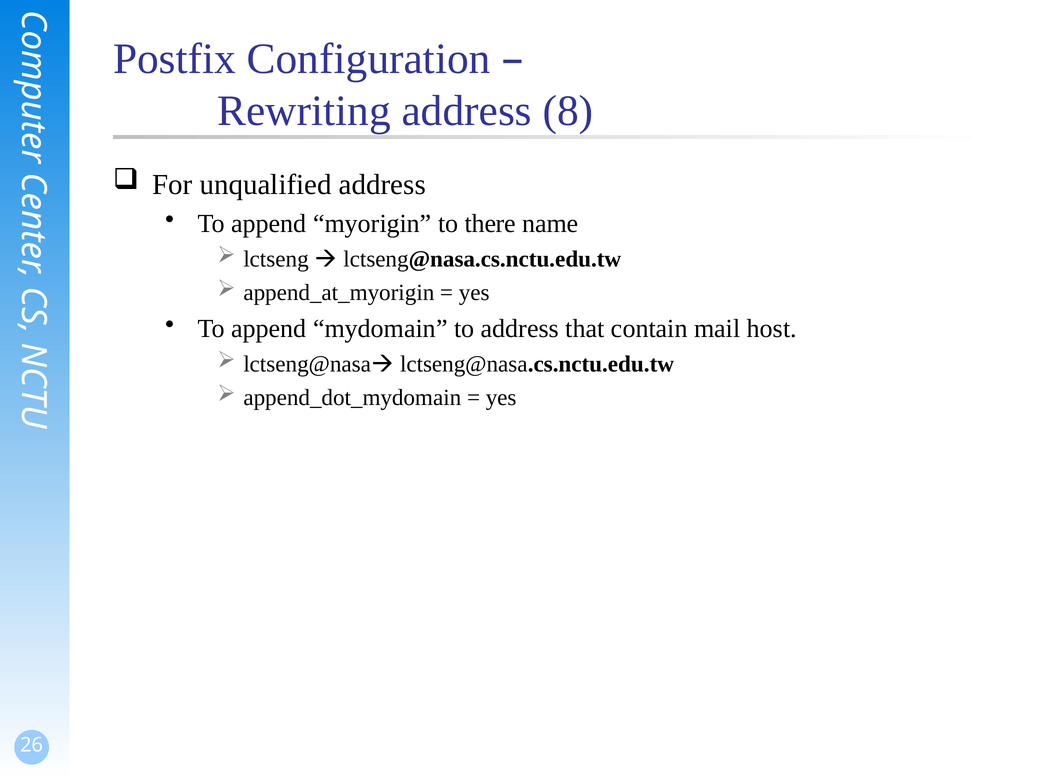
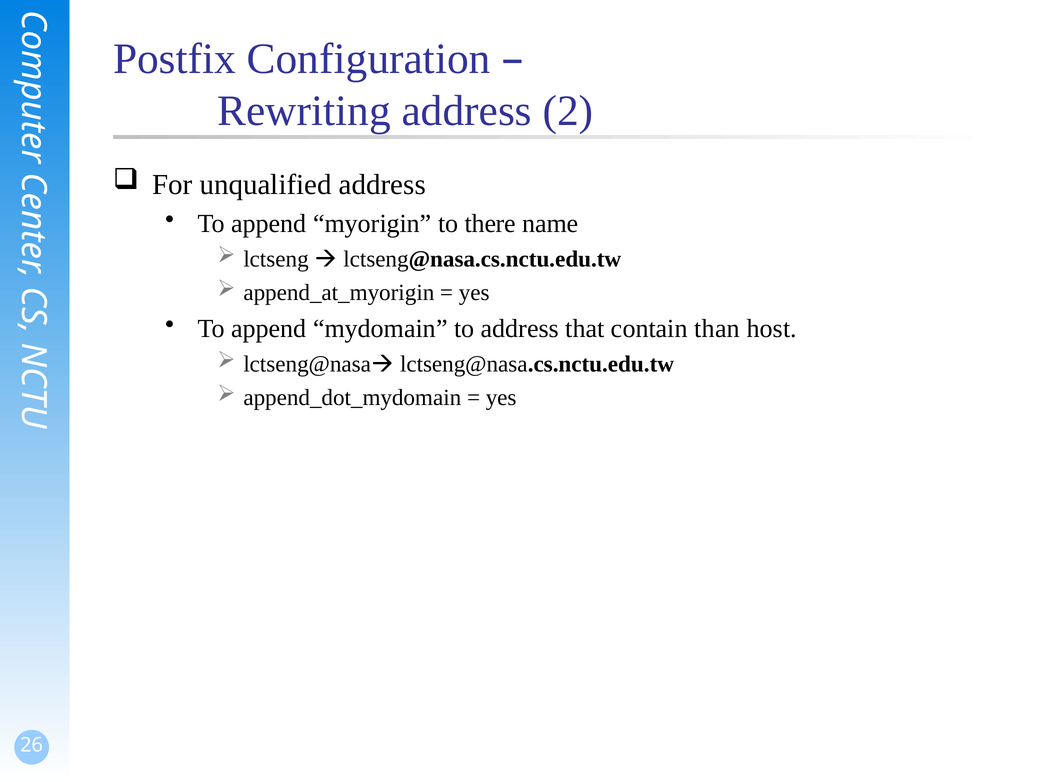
8: 8 -> 2 (568, 111)
mail: mail -> than (717, 329)
